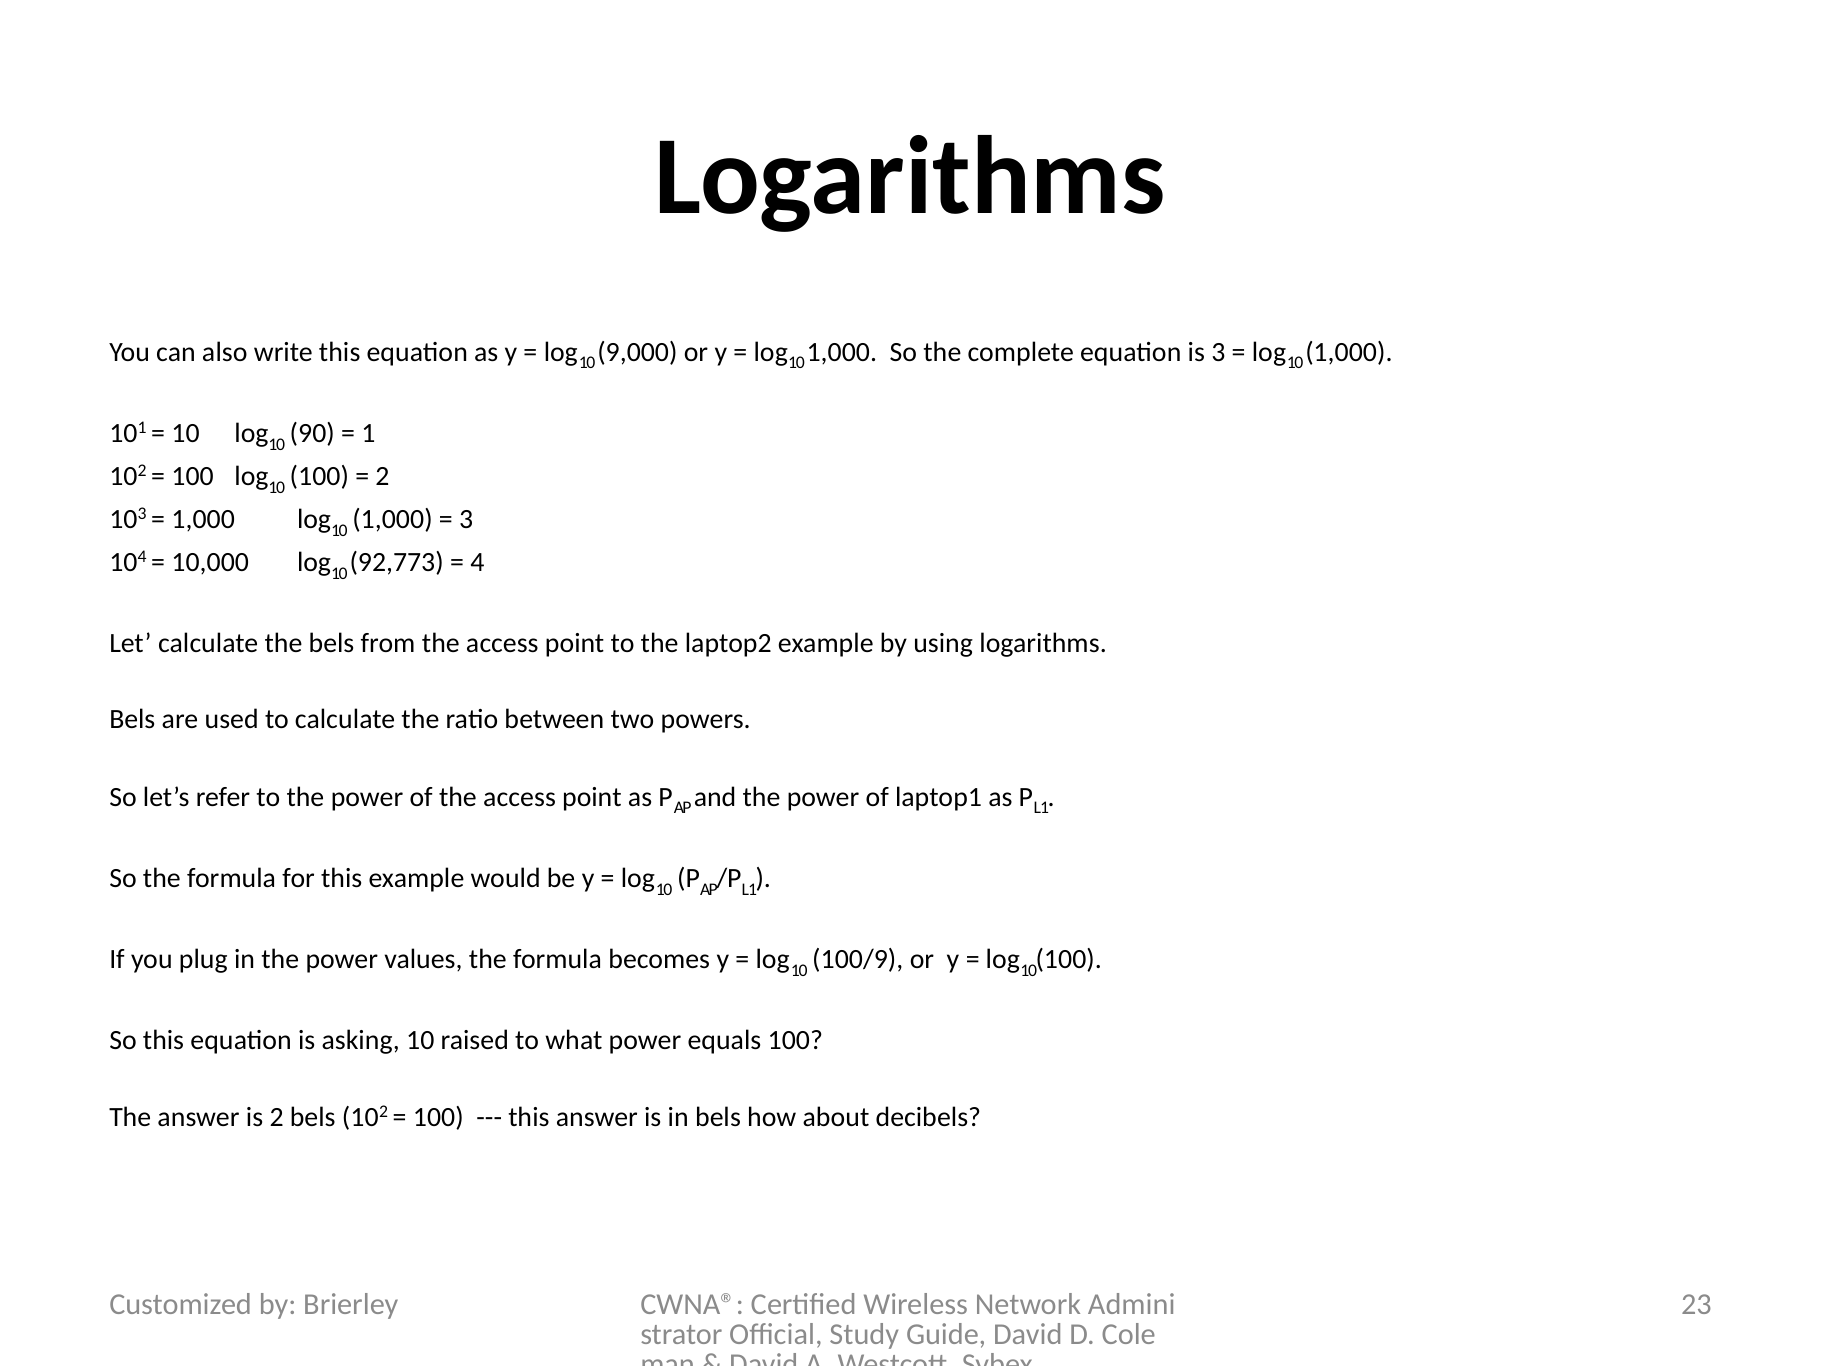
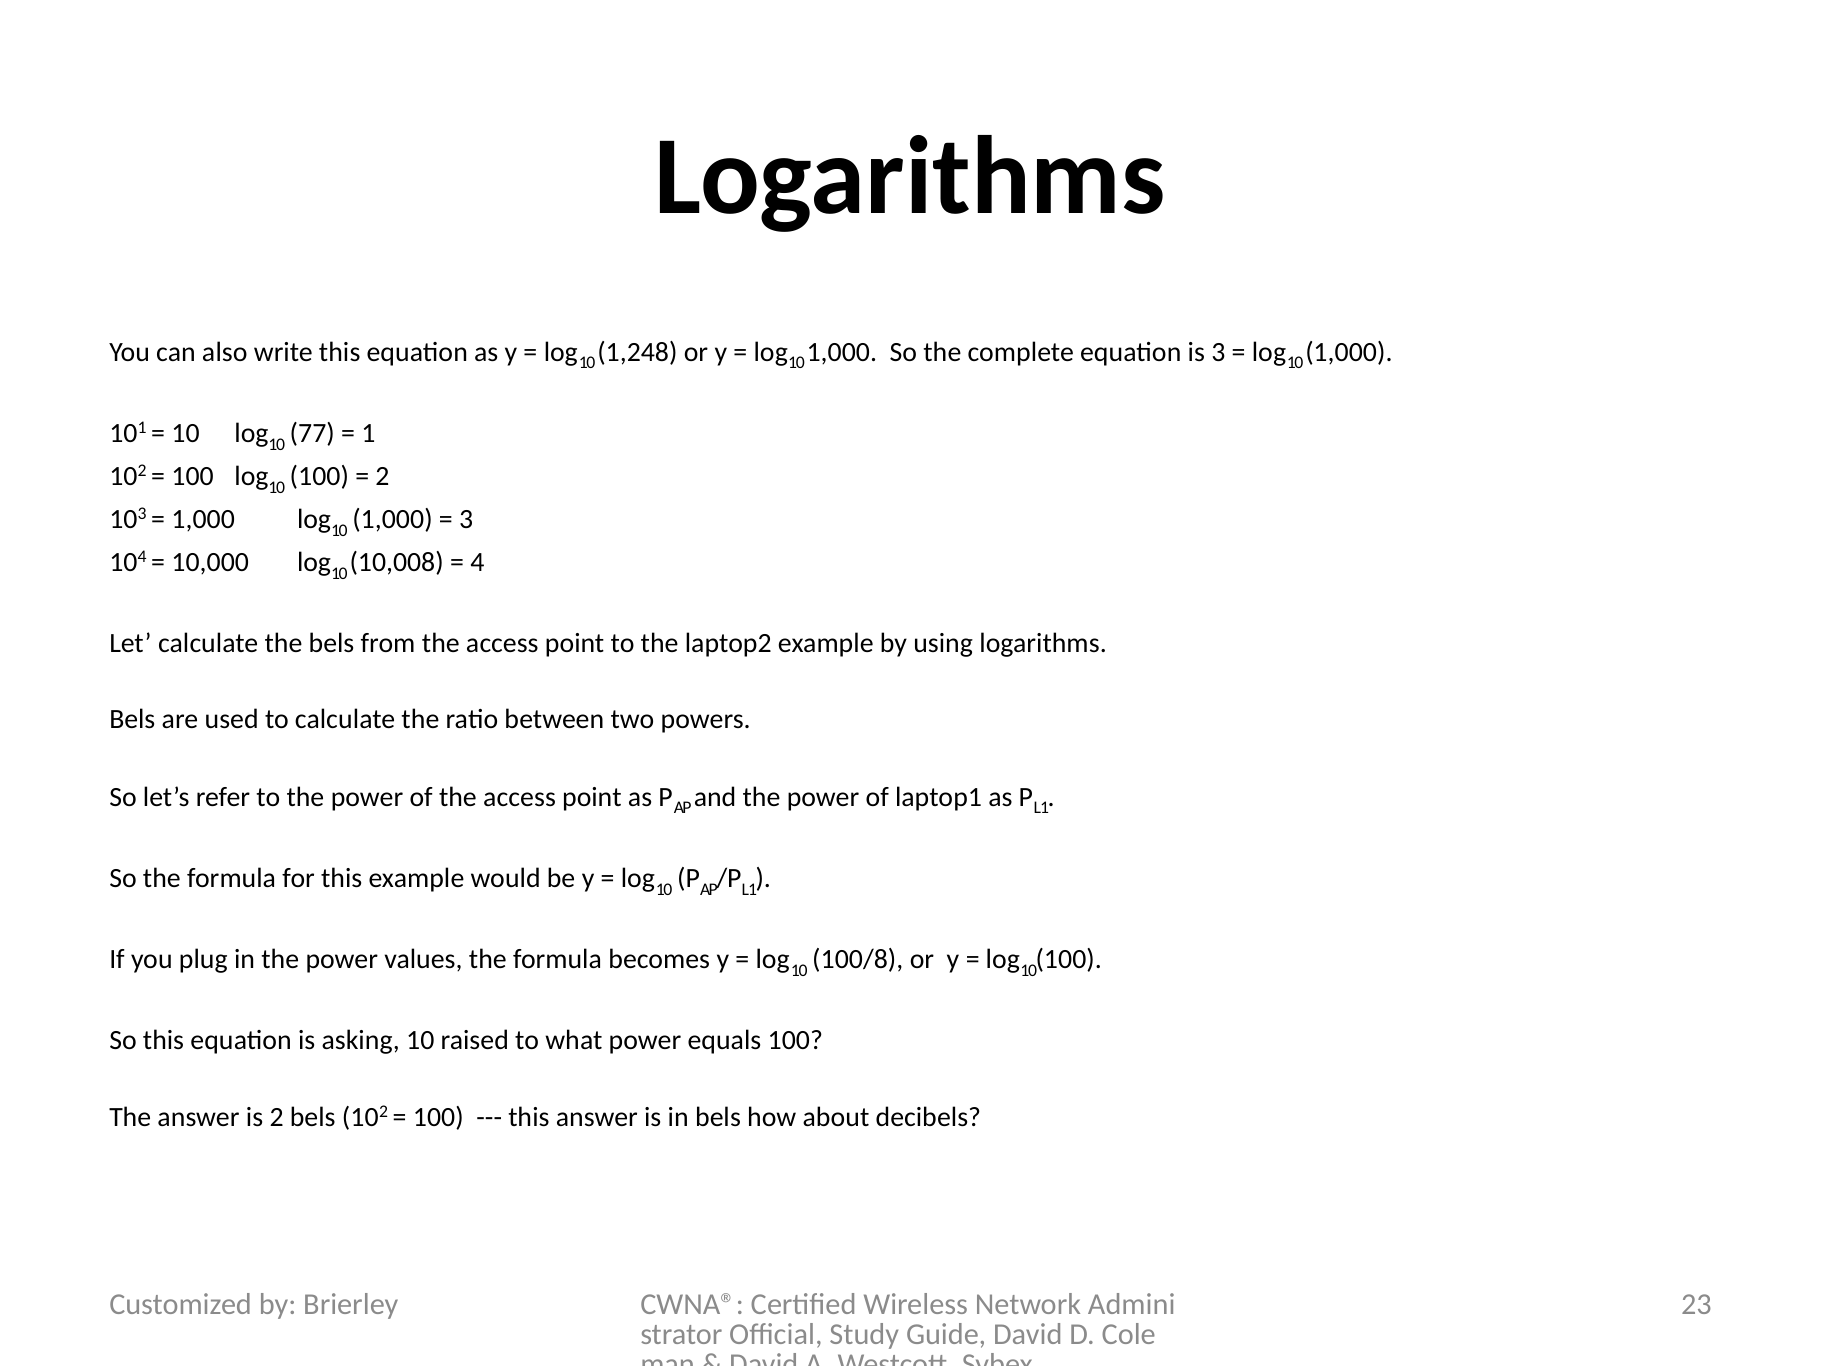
9,000: 9,000 -> 1,248 (637, 352)
90: 90 -> 77 (312, 433)
92,773: 92,773 -> 10,008 (397, 562)
100/9: 100/9 -> 100/8 (858, 959)
